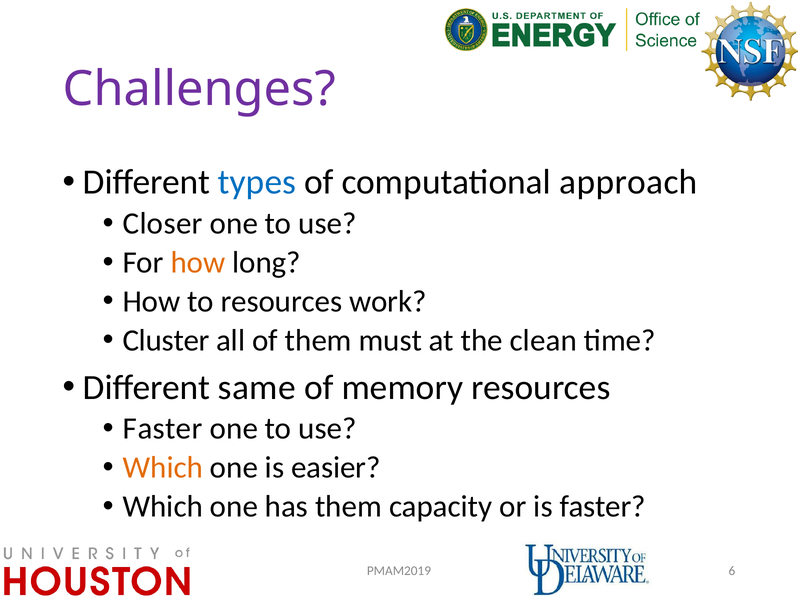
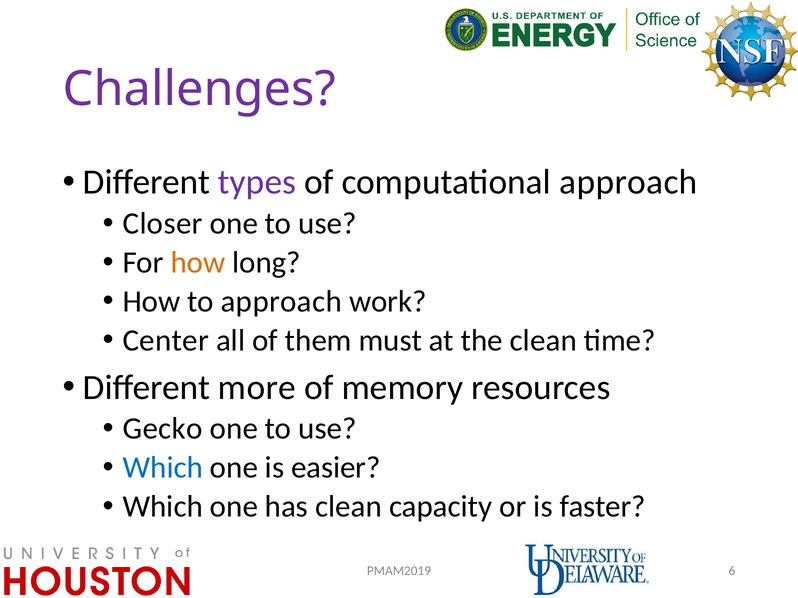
types colour: blue -> purple (257, 182)
to resources: resources -> approach (281, 302)
Cluster: Cluster -> Center (166, 341)
same: same -> more (257, 388)
Faster: Faster -> Gecko (163, 429)
Which colour: orange -> blue (163, 468)
has them: them -> clean (349, 507)
